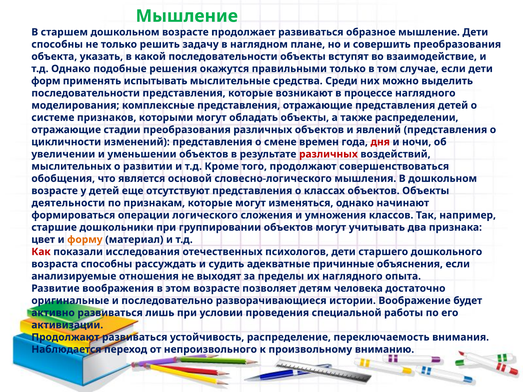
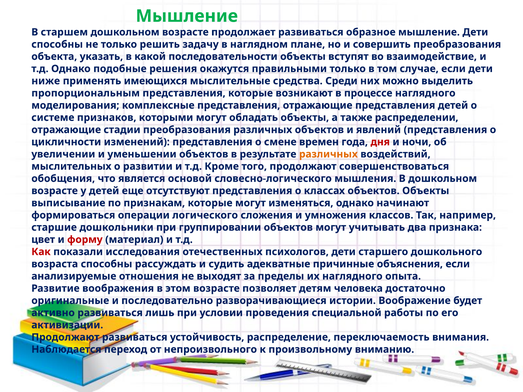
форм: форм -> ниже (46, 81)
испытывать: испытывать -> имеющихся (156, 81)
последовательности: последовательности -> пропорциональным (86, 93)
различных colour: red -> orange (328, 154)
деятельности: деятельности -> выписывание (68, 203)
форму colour: orange -> red (85, 240)
